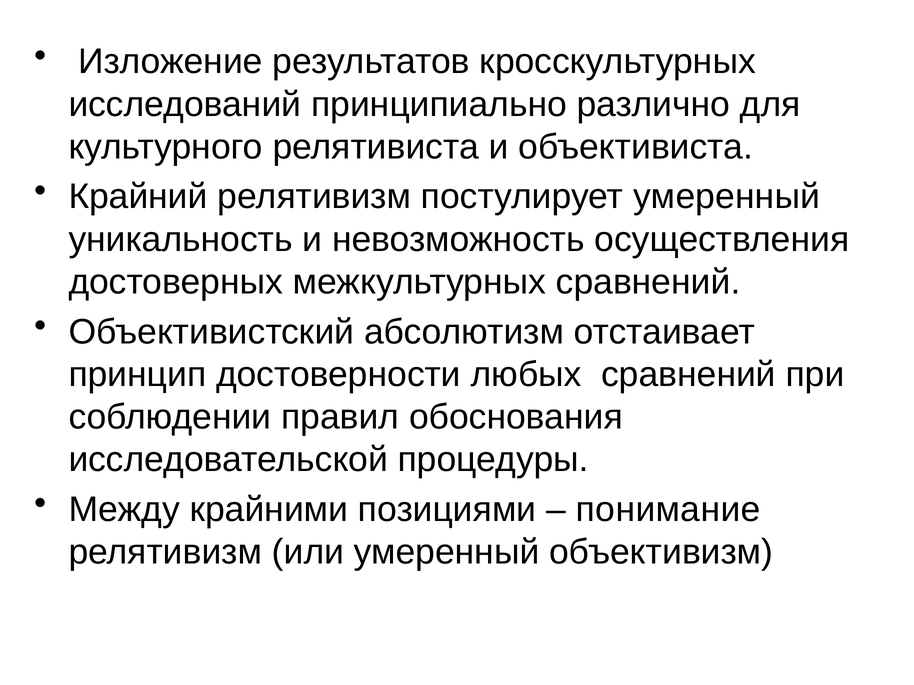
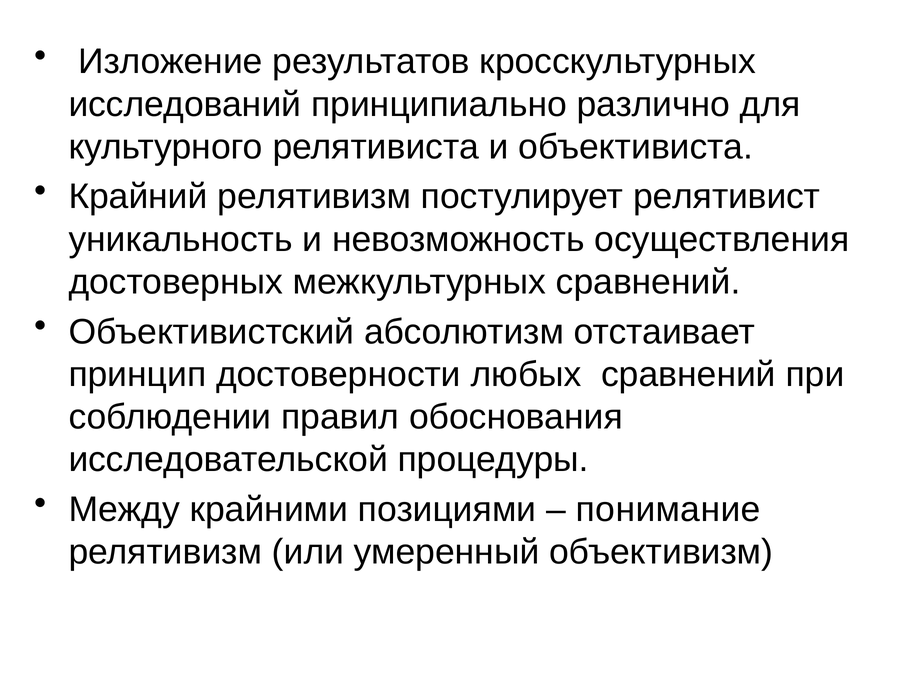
постулирует умеренный: умеренный -> релятивист (727, 197)
